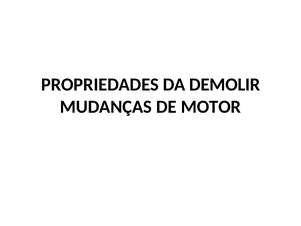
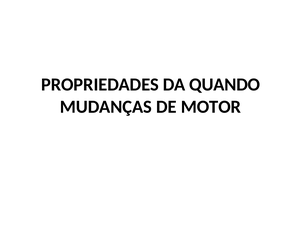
DEMOLIR: DEMOLIR -> QUANDO (225, 85)
